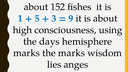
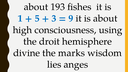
152: 152 -> 193 (58, 7)
days: days -> droit (49, 41)
marks: marks -> divine (27, 53)
